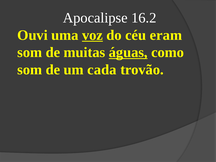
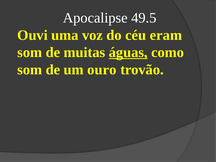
16.2: 16.2 -> 49.5 (144, 18)
voz underline: present -> none (92, 35)
cada: cada -> ouro (102, 70)
